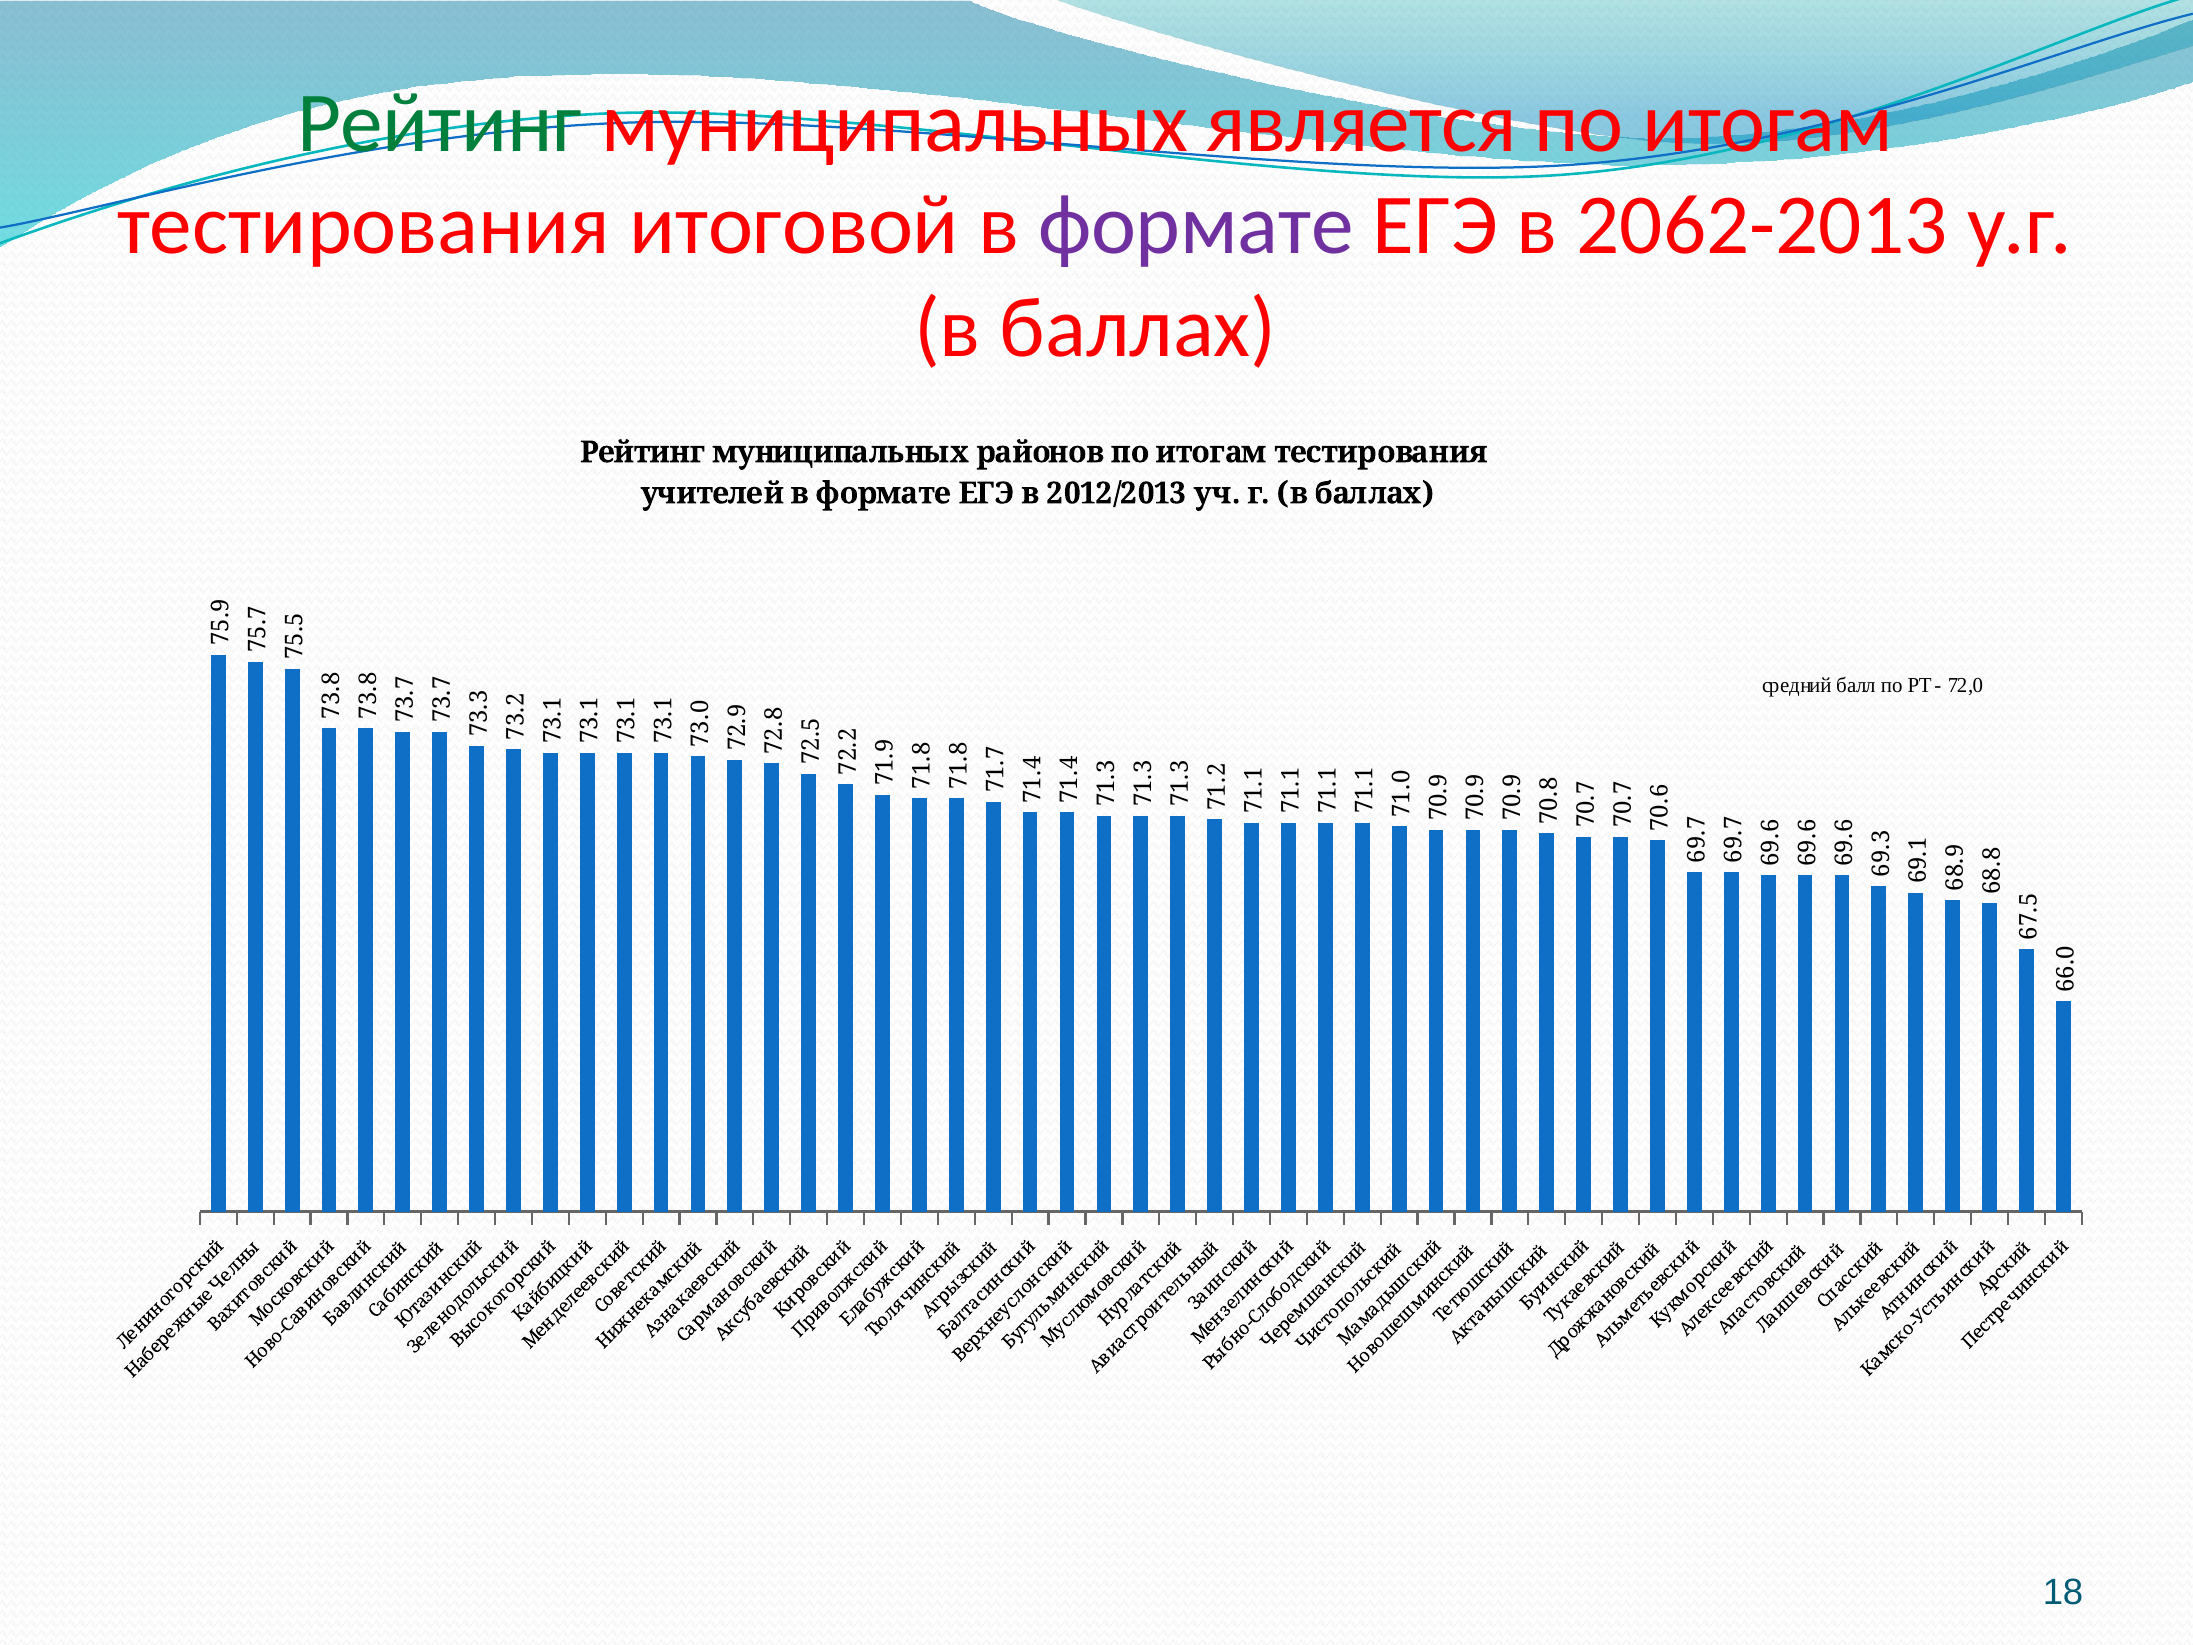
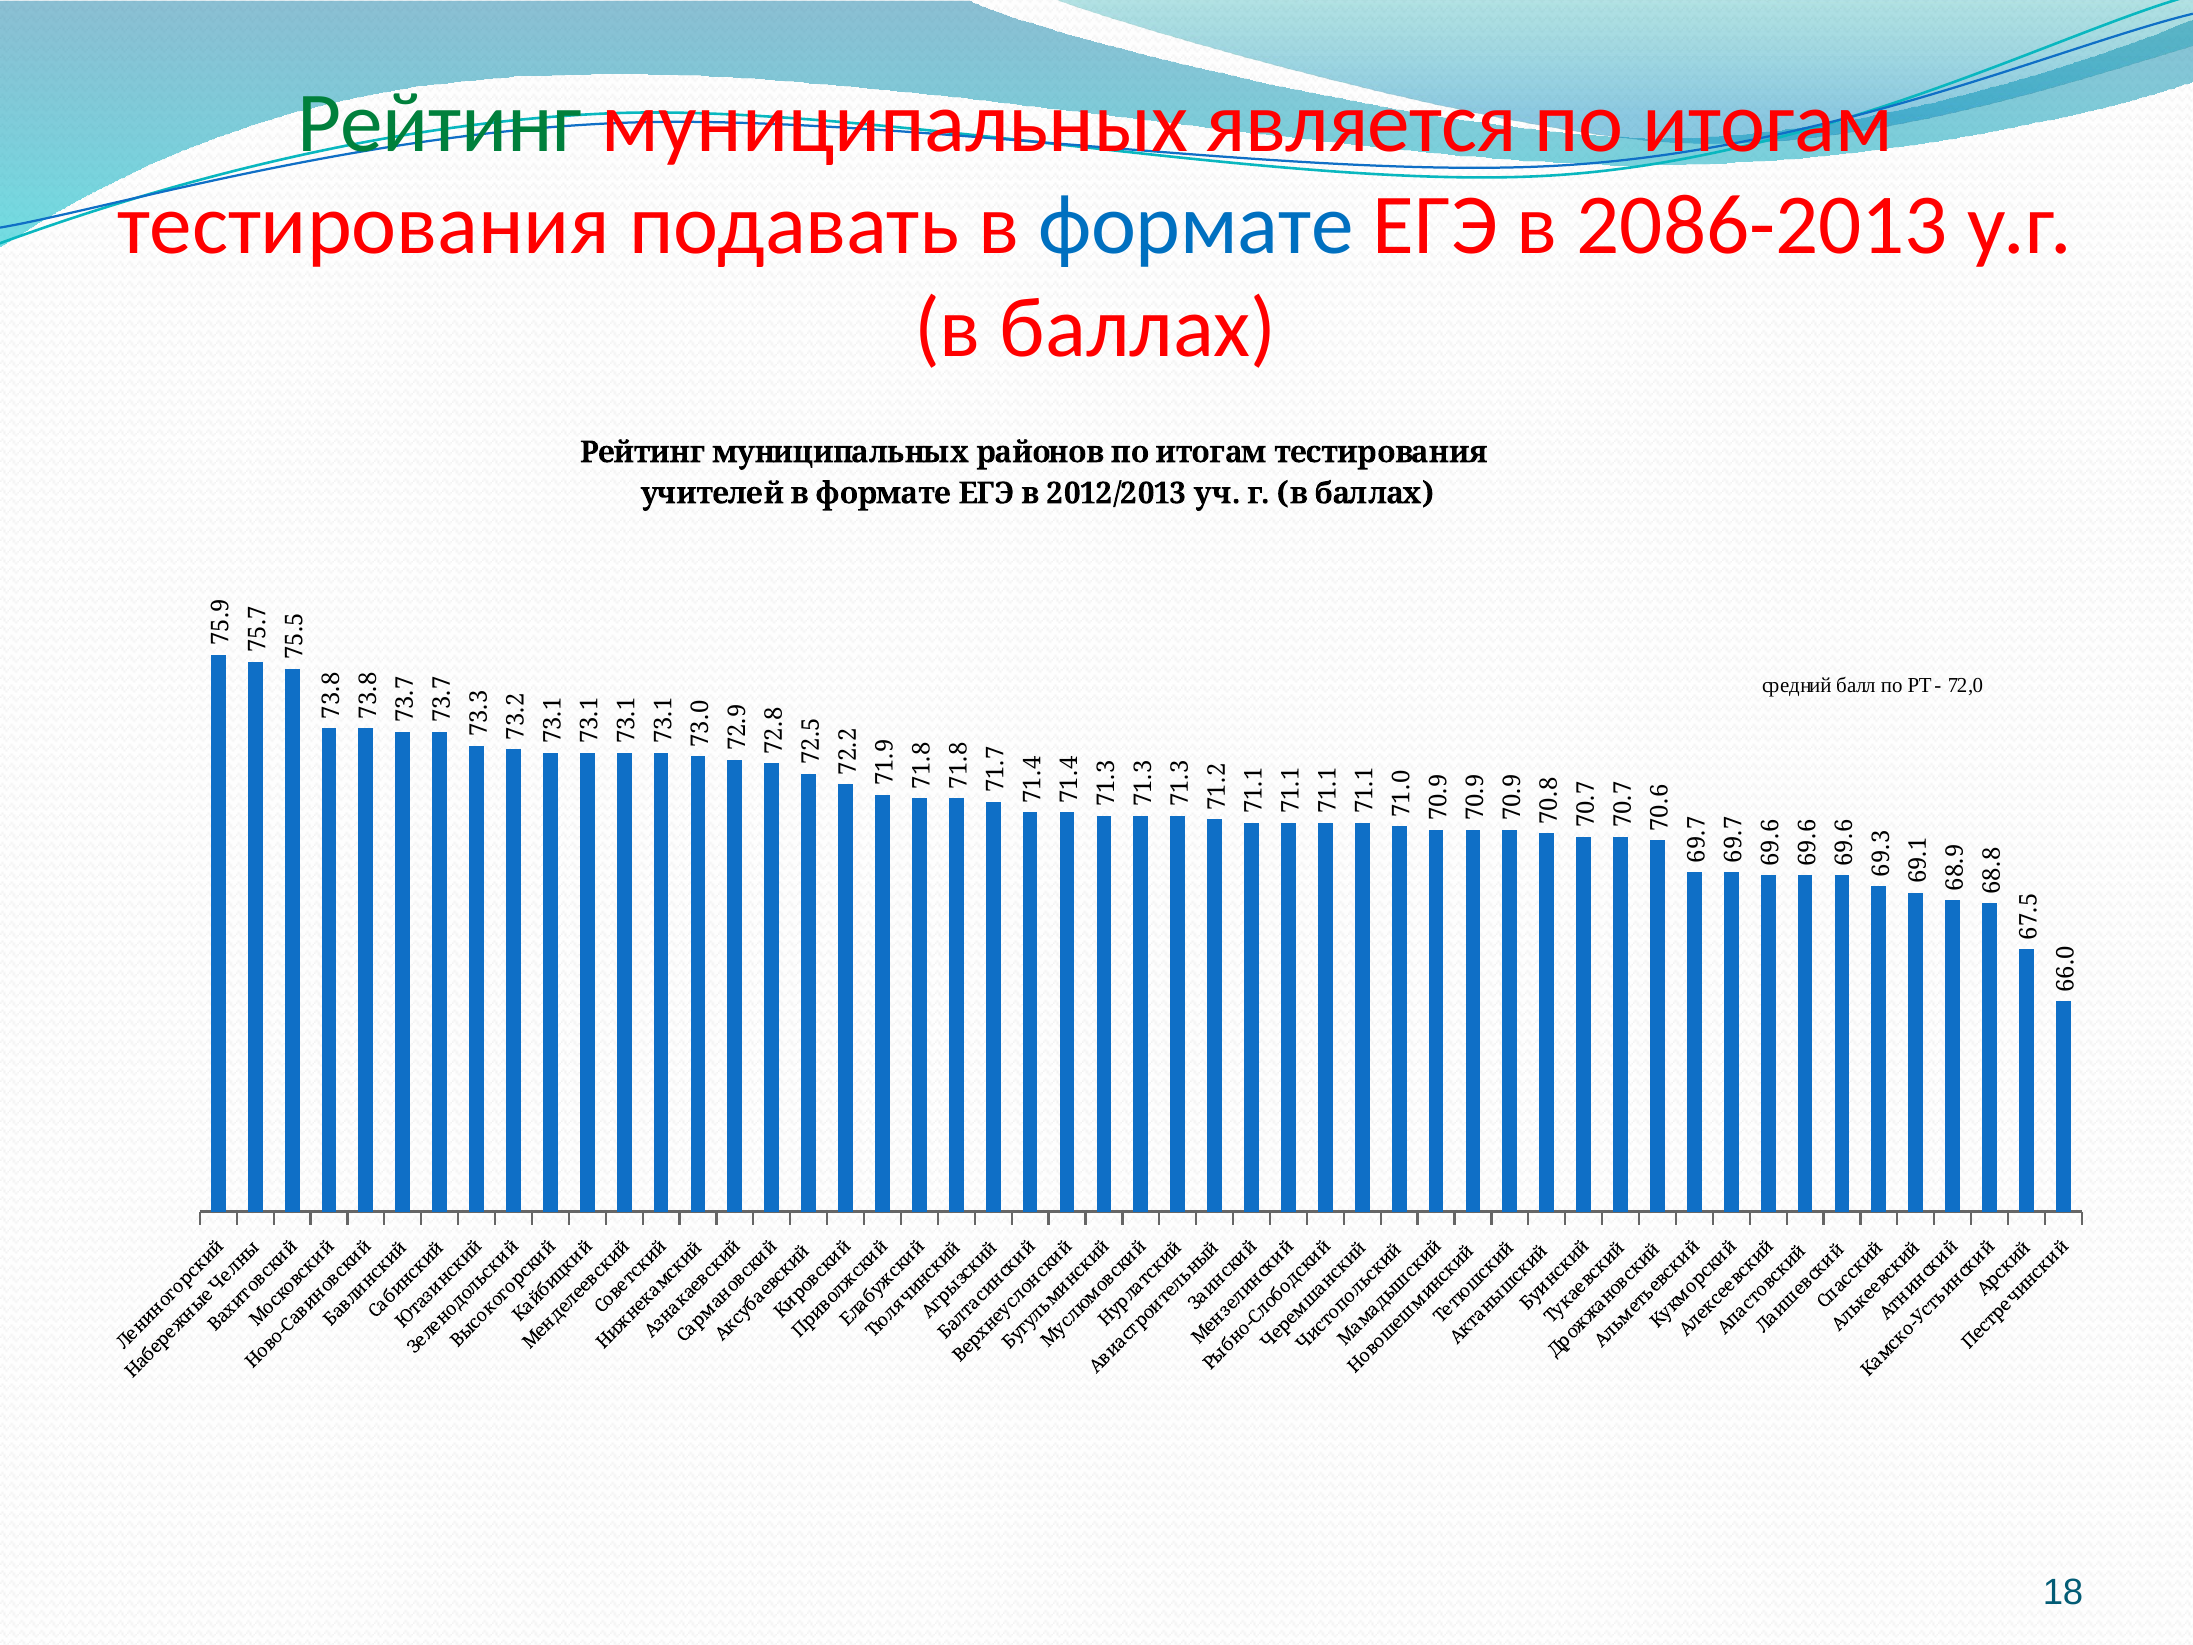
итоговой: итоговой -> подавать (794, 226)
формате colour: purple -> blue (1196, 226)
2062-2013: 2062-2013 -> 2086-2013 (1762, 226)
